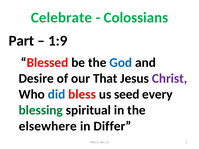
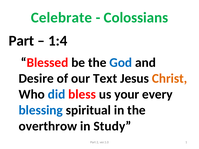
1:9: 1:9 -> 1:4 (58, 41)
That: That -> Text (105, 79)
Christ colour: purple -> orange (170, 79)
seed: seed -> your (127, 94)
blessing colour: green -> blue (41, 110)
elsewhere: elsewhere -> overthrow (48, 126)
Differ: Differ -> Study (112, 126)
